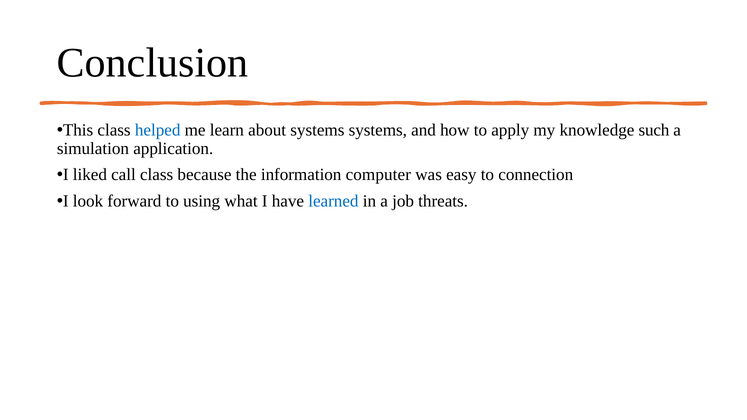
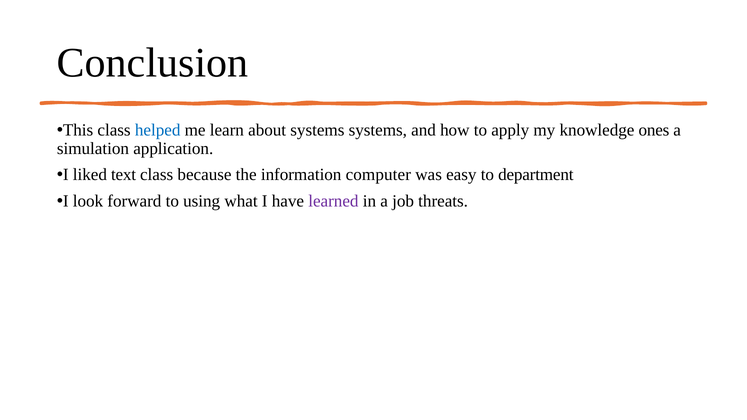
such: such -> ones (654, 130)
call: call -> text (124, 175)
connection: connection -> department (536, 175)
learned colour: blue -> purple (333, 201)
